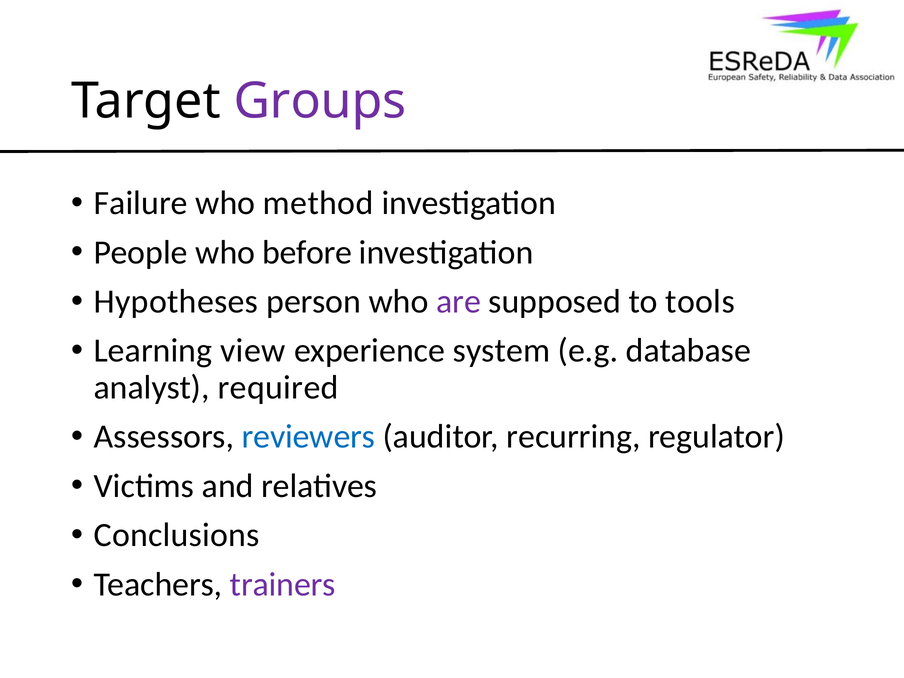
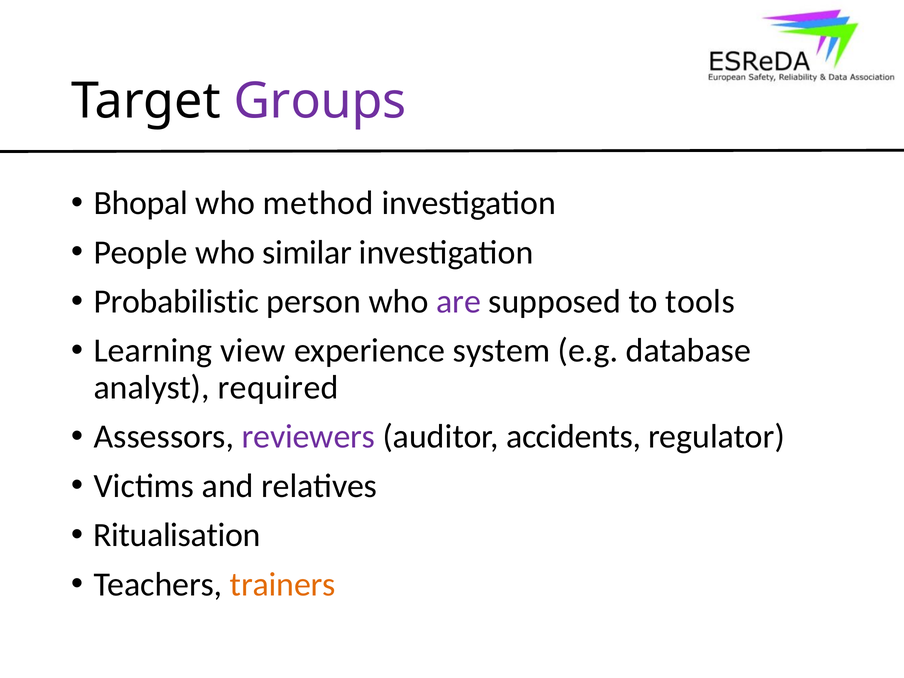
Failure: Failure -> Bhopal (141, 203)
before: before -> similar (307, 252)
Hypotheses: Hypotheses -> Probabilistic (176, 302)
reviewers colour: blue -> purple (308, 437)
recurring: recurring -> accidents (574, 437)
Conclusions: Conclusions -> Ritualisation (177, 535)
trainers colour: purple -> orange (283, 584)
